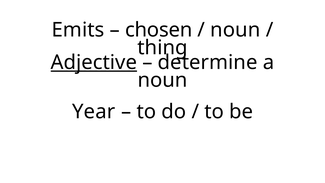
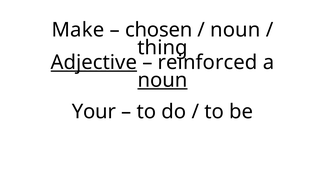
Emits: Emits -> Make (78, 30)
determine: determine -> reinforced (208, 62)
noun underline: none -> present (162, 80)
Year: Year -> Your (94, 112)
